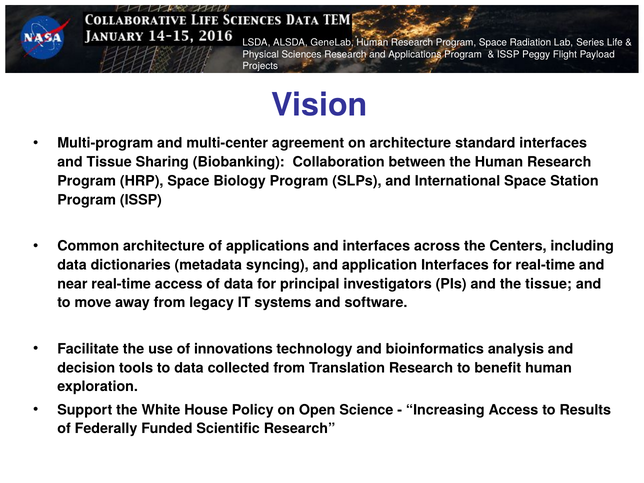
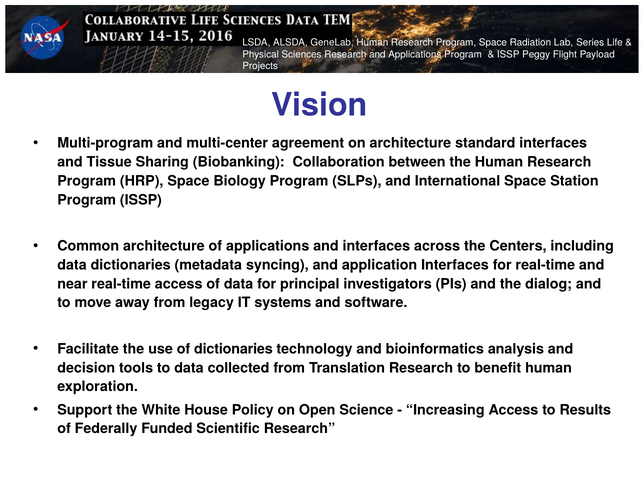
the tissue: tissue -> dialog (549, 284)
of innovations: innovations -> dictionaries (233, 349)
